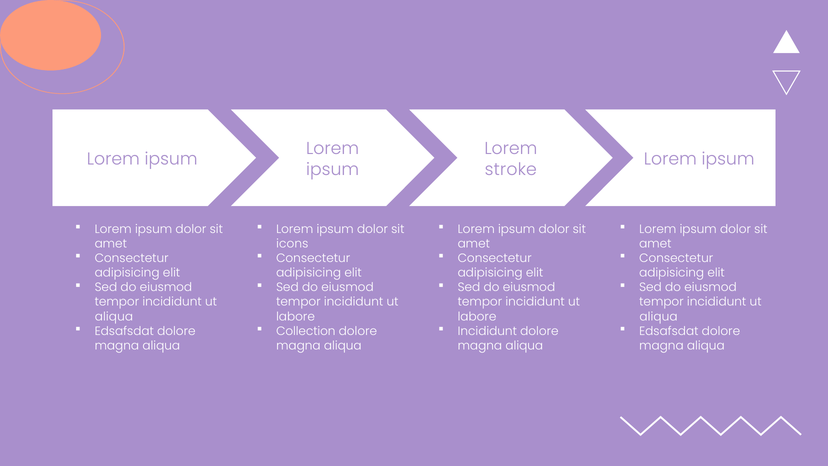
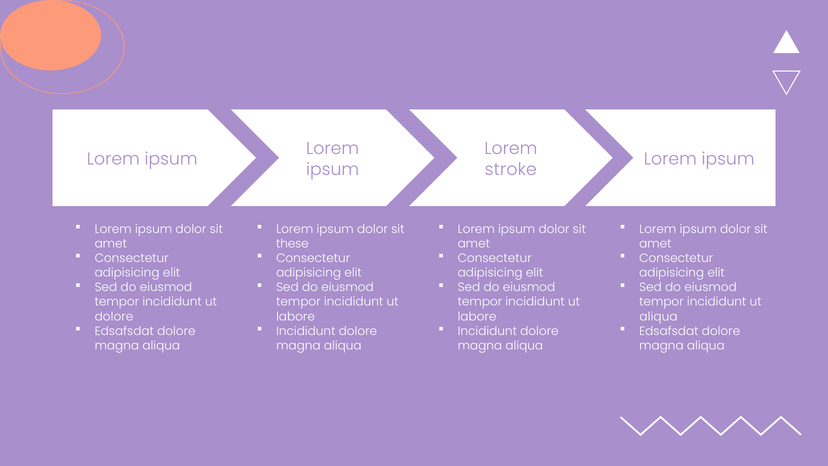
icons: icons -> these (292, 244)
aliqua: aliqua -> dolore (114, 316)
Collection: Collection -> Incididunt (306, 331)
